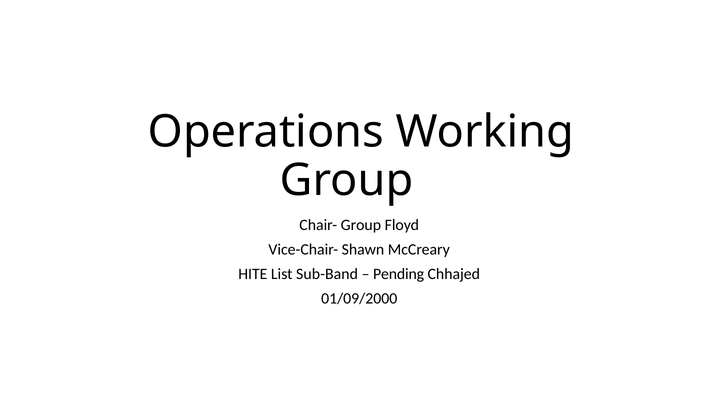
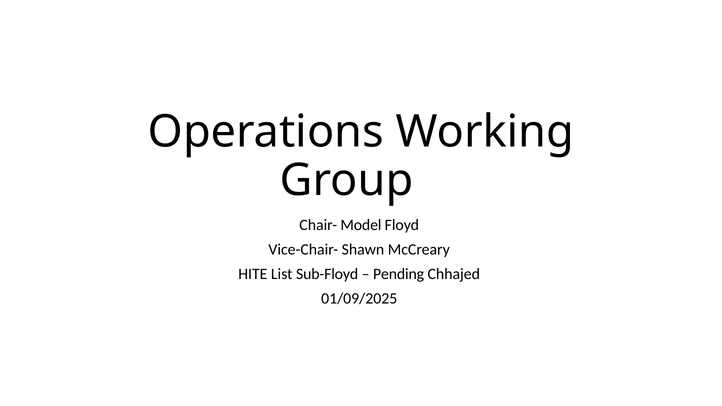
Chair- Group: Group -> Model (361, 225)
Sub-Band: Sub-Band -> Sub-Floyd (327, 274)
01/09/2000: 01/09/2000 -> 01/09/2025 (359, 299)
